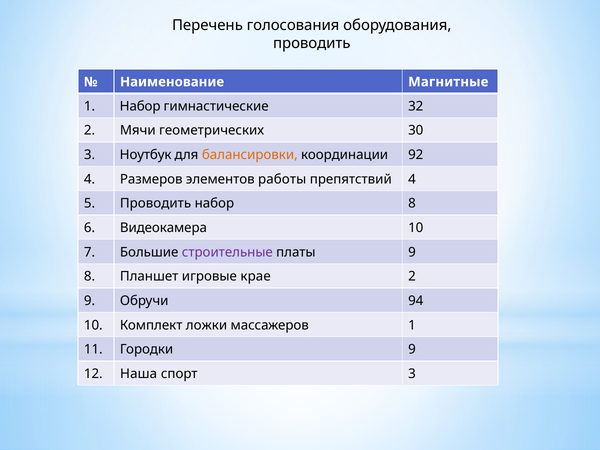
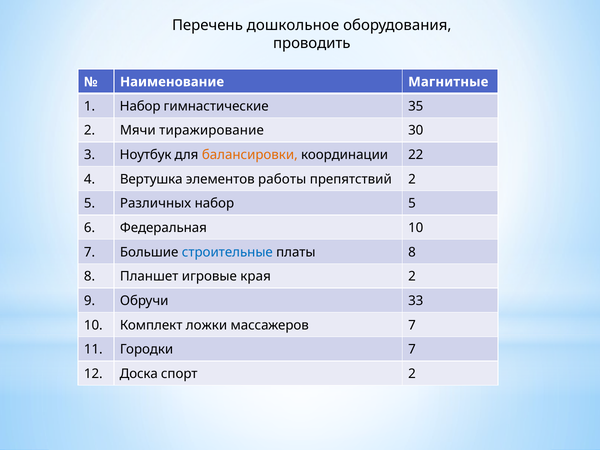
голосования: голосования -> дошкольное (293, 25)
32: 32 -> 35 (416, 106)
геометрических: геометрических -> тиражирование (212, 131)
92: 92 -> 22 (416, 155)
Размеров: Размеров -> Вертушка (151, 179)
препятствий 4: 4 -> 2 (412, 179)
5 Проводить: Проводить -> Различных (156, 204)
набор 8: 8 -> 5 (412, 204)
Видеокамера: Видеокамера -> Федеральная (163, 228)
строительные colour: purple -> blue (227, 252)
платы 9: 9 -> 8 (412, 252)
крае: крае -> края (256, 277)
94: 94 -> 33 (416, 301)
массажеров 1: 1 -> 7 (412, 325)
Городки 9: 9 -> 7 (412, 350)
Наша: Наша -> Доска (139, 374)
спорт 3: 3 -> 2 (412, 374)
